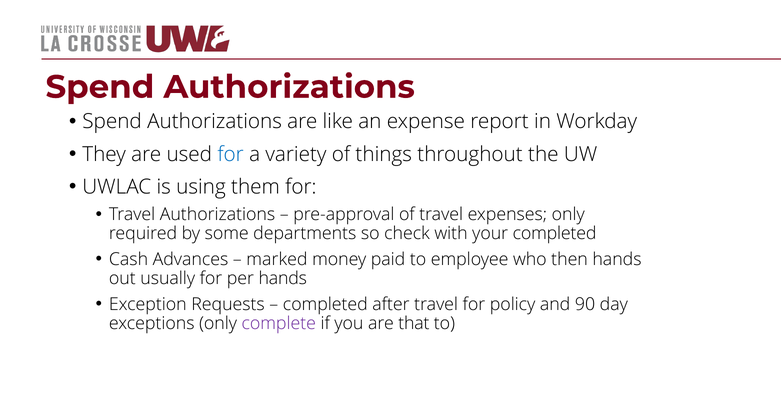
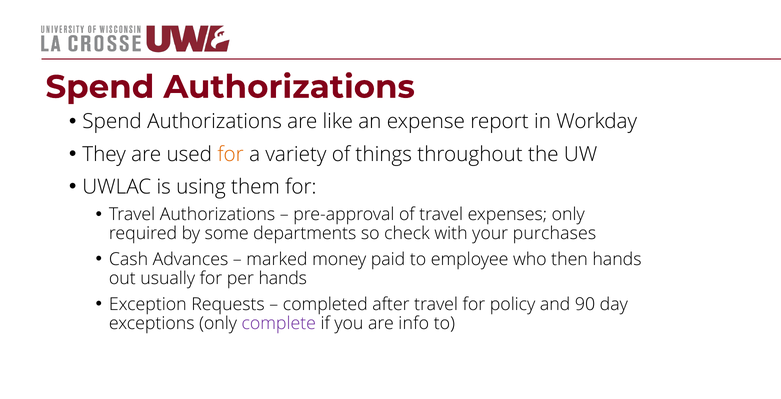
for colour: blue -> orange (231, 154)
your completed: completed -> purchases (554, 234)
that: that -> info (414, 324)
